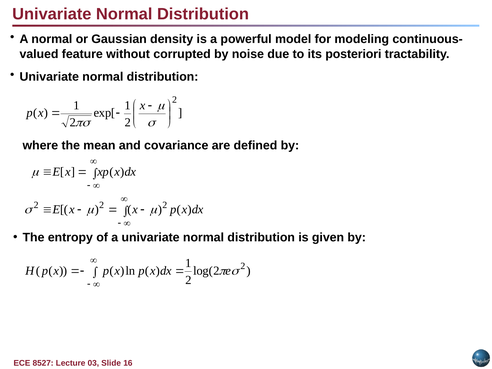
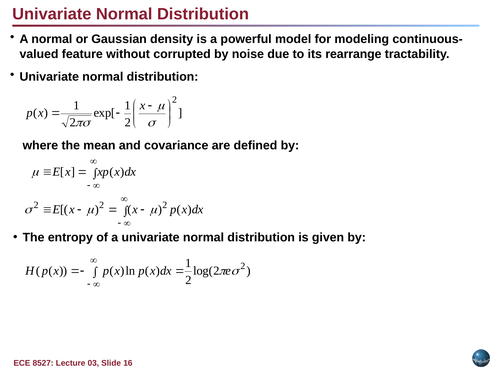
posteriori: posteriori -> rearrange (353, 54)
